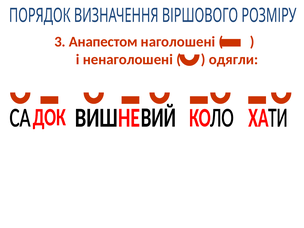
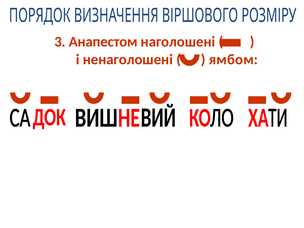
одягли: одягли -> ямбом (234, 60)
